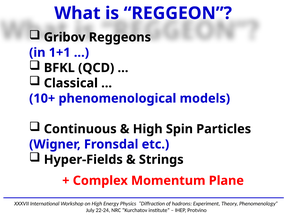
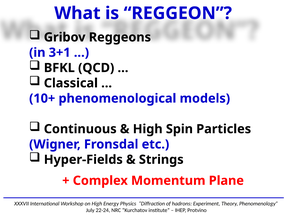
1+1: 1+1 -> 3+1 (60, 52)
